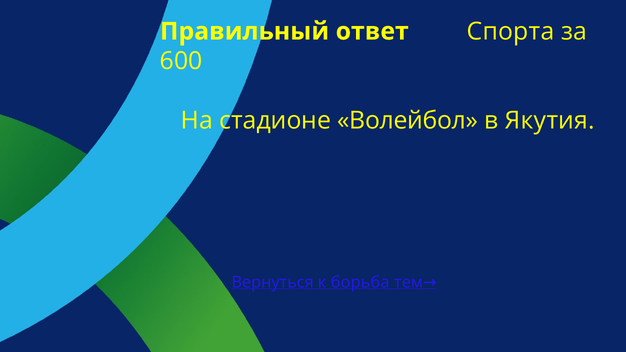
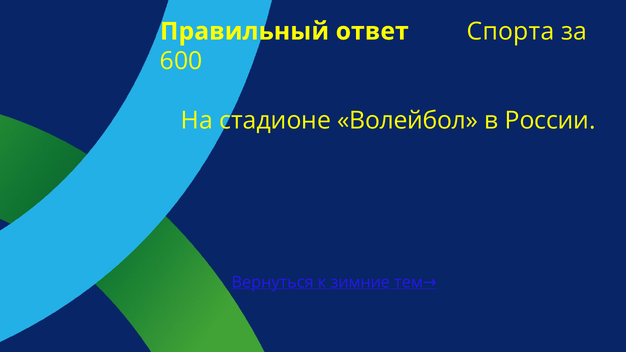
Якутия: Якутия -> России (550, 121)
борьба: борьба -> зимние (360, 282)
